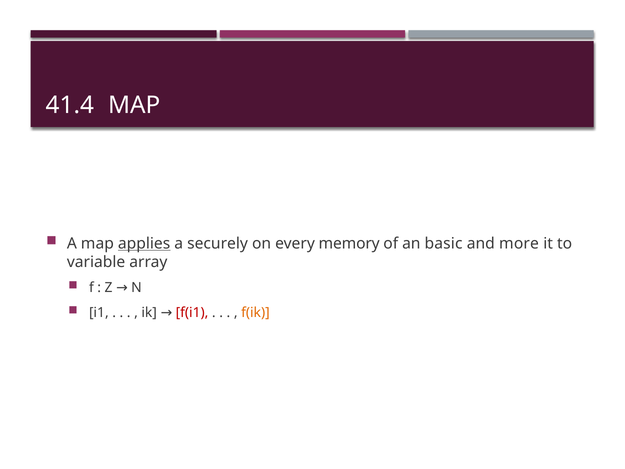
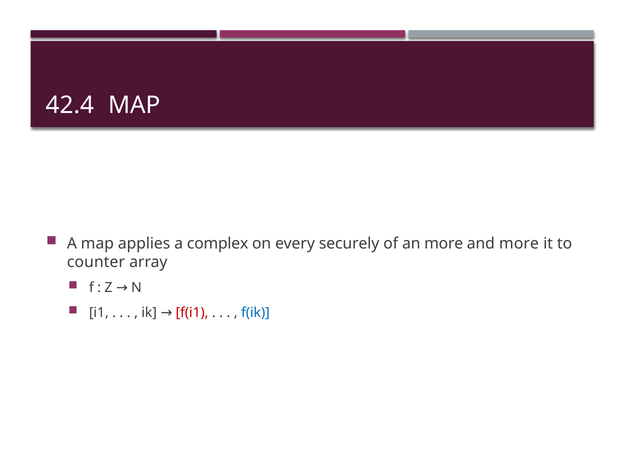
41.4: 41.4 -> 42.4 (70, 105)
applies underline: present -> none (144, 243)
securely: securely -> complex (218, 243)
memory: memory -> securely (349, 243)
an basic: basic -> more (444, 243)
variable: variable -> counter (96, 262)
f(ik colour: orange -> blue (255, 312)
